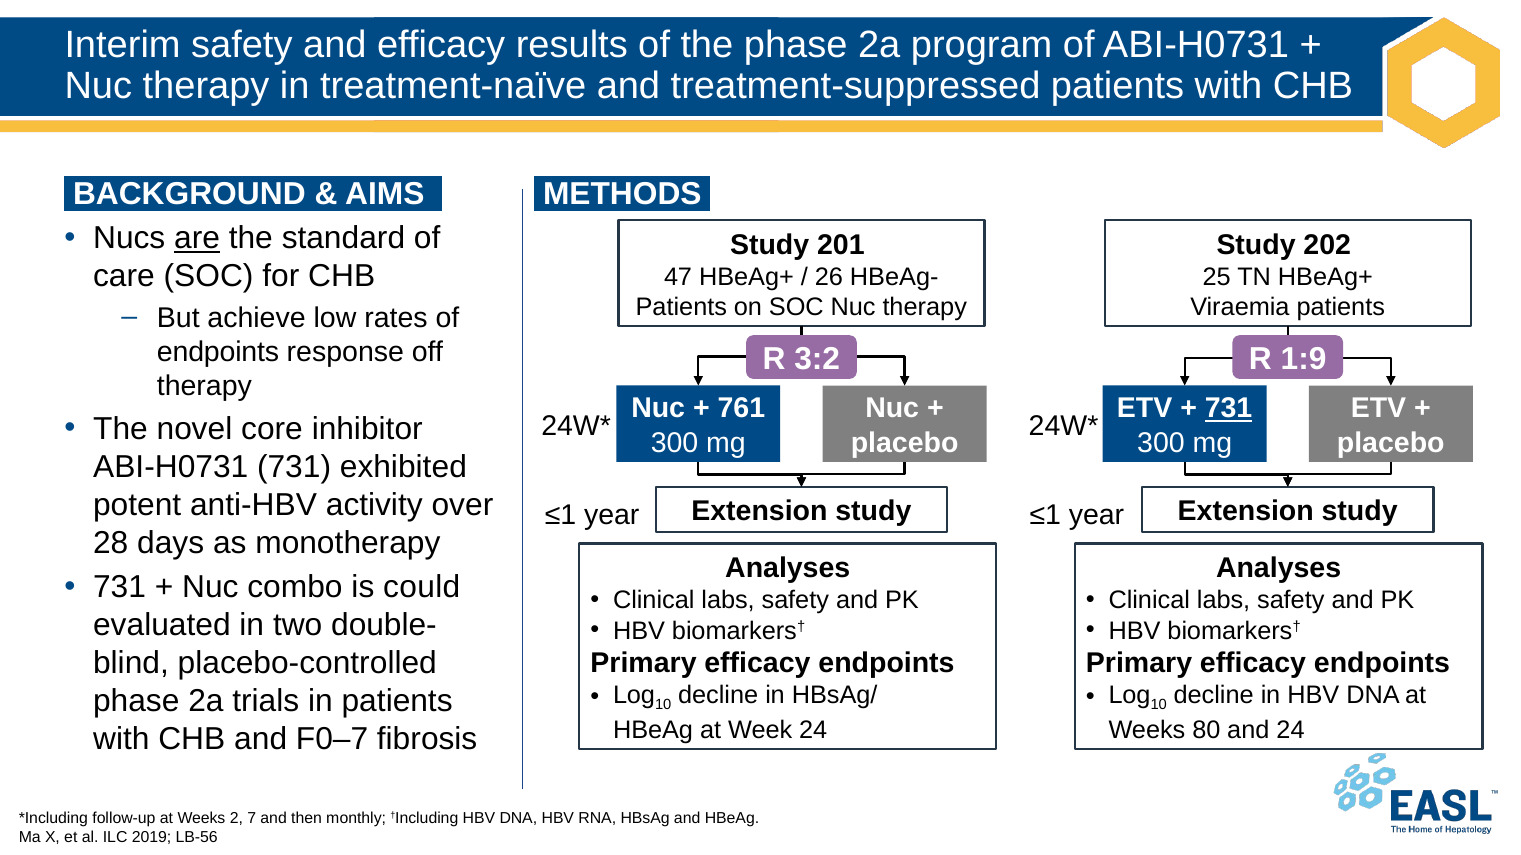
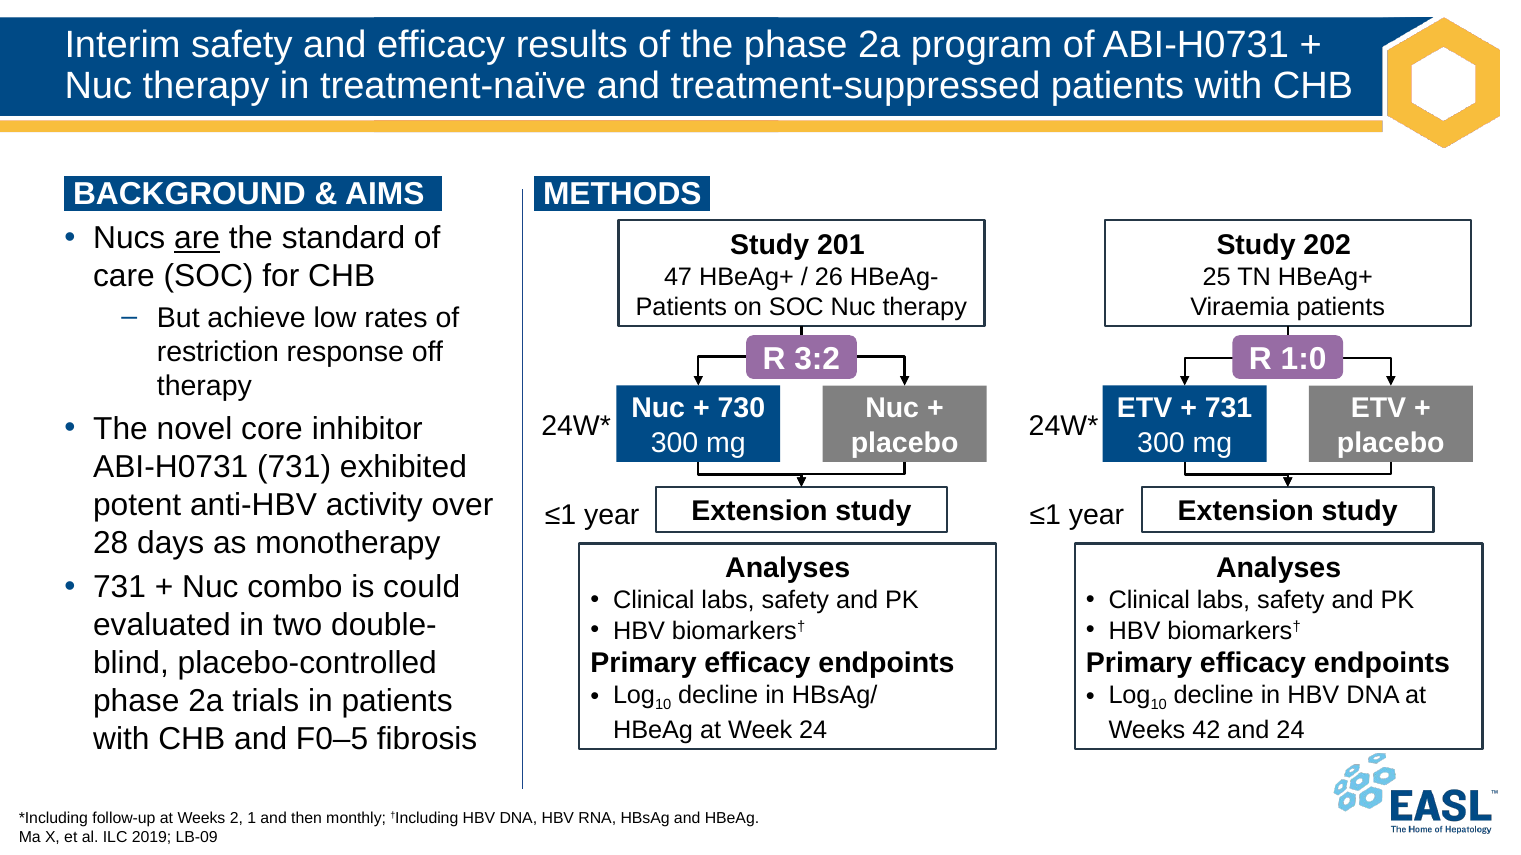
endpoints: endpoints -> restriction (218, 352)
1:9: 1:9 -> 1:0 (1304, 359)
761: 761 -> 730 (741, 409)
731 underline: present -> none (1229, 409)
80: 80 -> 42 (1206, 730)
F0–7: F0–7 -> F0–5 (332, 740)
7: 7 -> 1 (252, 819)
LB-56: LB-56 -> LB-09 (197, 838)
